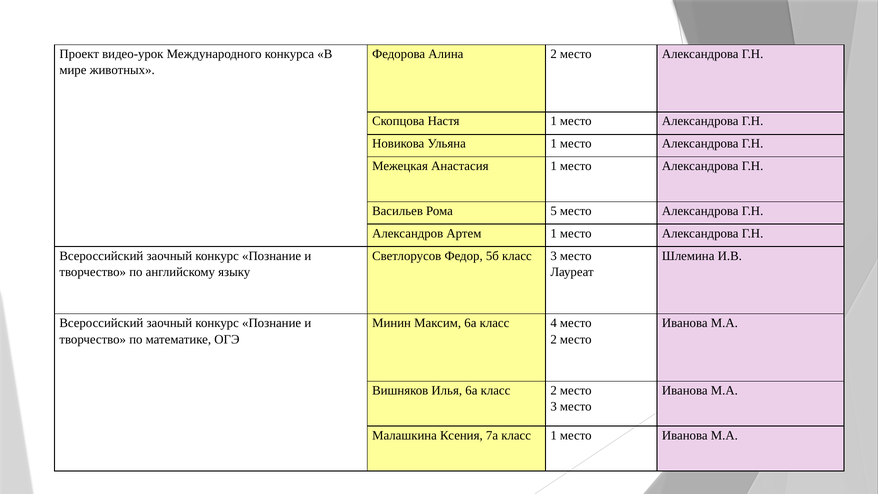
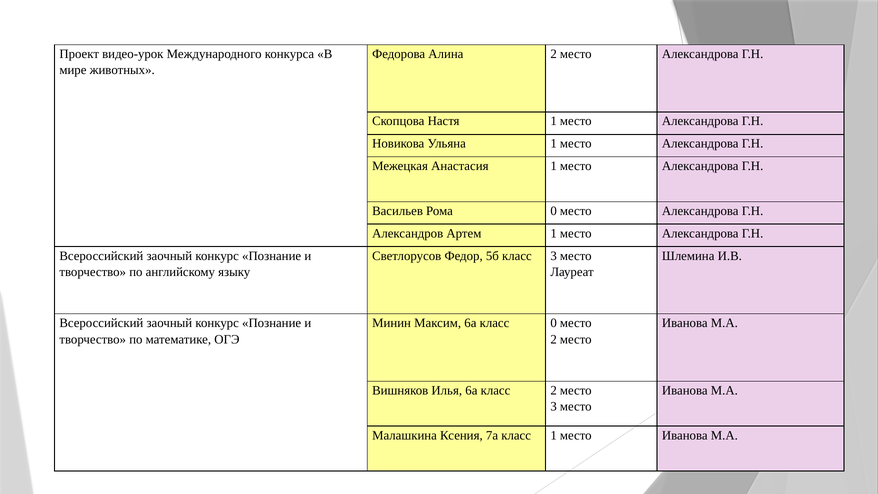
Рома 5: 5 -> 0 (554, 211)
класс 4: 4 -> 0 (554, 323)
